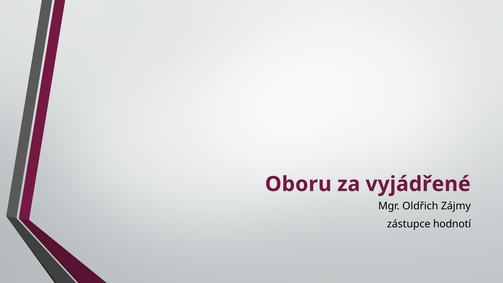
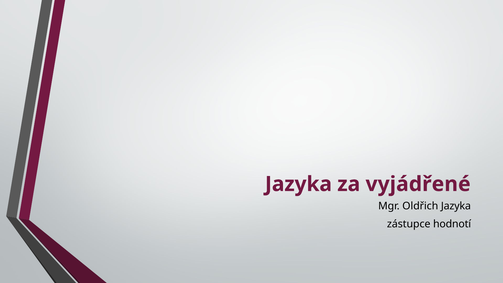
Oboru: Oboru -> Jazyka (298, 184)
Oldřich Zájmy: Zájmy -> Jazyka (456, 206)
